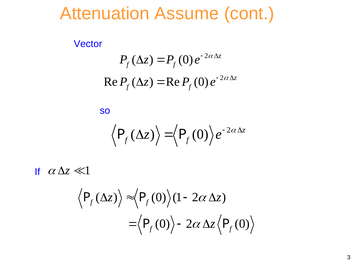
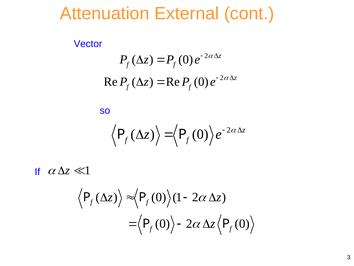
Assume: Assume -> External (187, 14)
